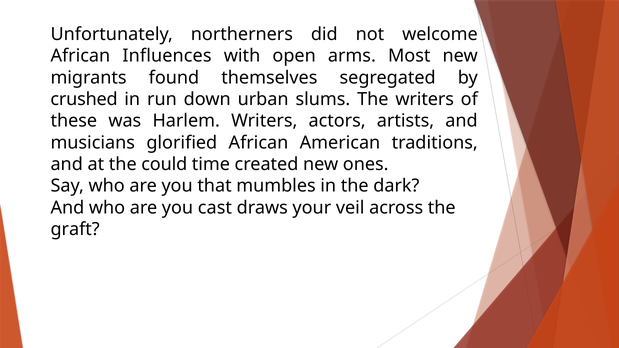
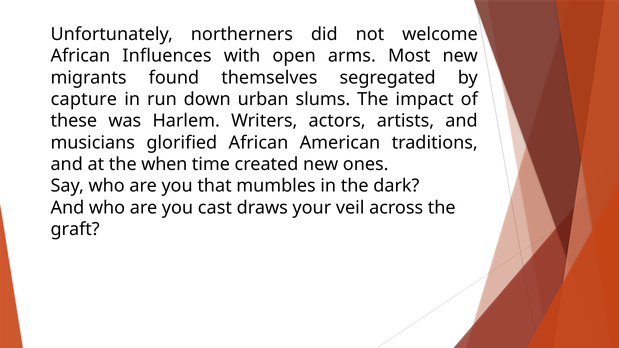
crushed: crushed -> capture (84, 99)
The writers: writers -> impact (425, 99)
could: could -> when (164, 164)
